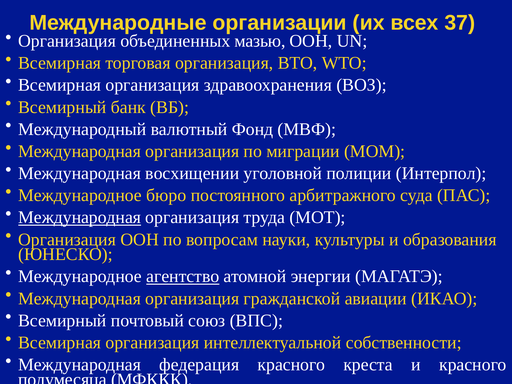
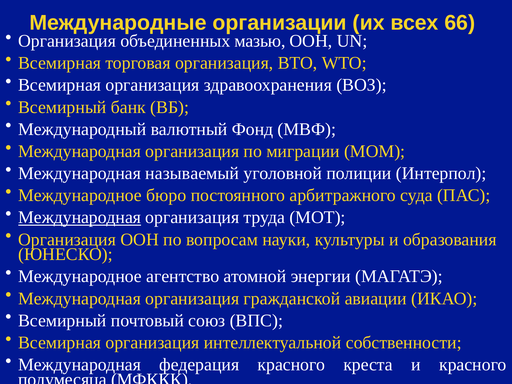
37: 37 -> 66 (460, 23)
восхищении: восхищении -> называемый (192, 173)
агентство underline: present -> none (183, 276)
